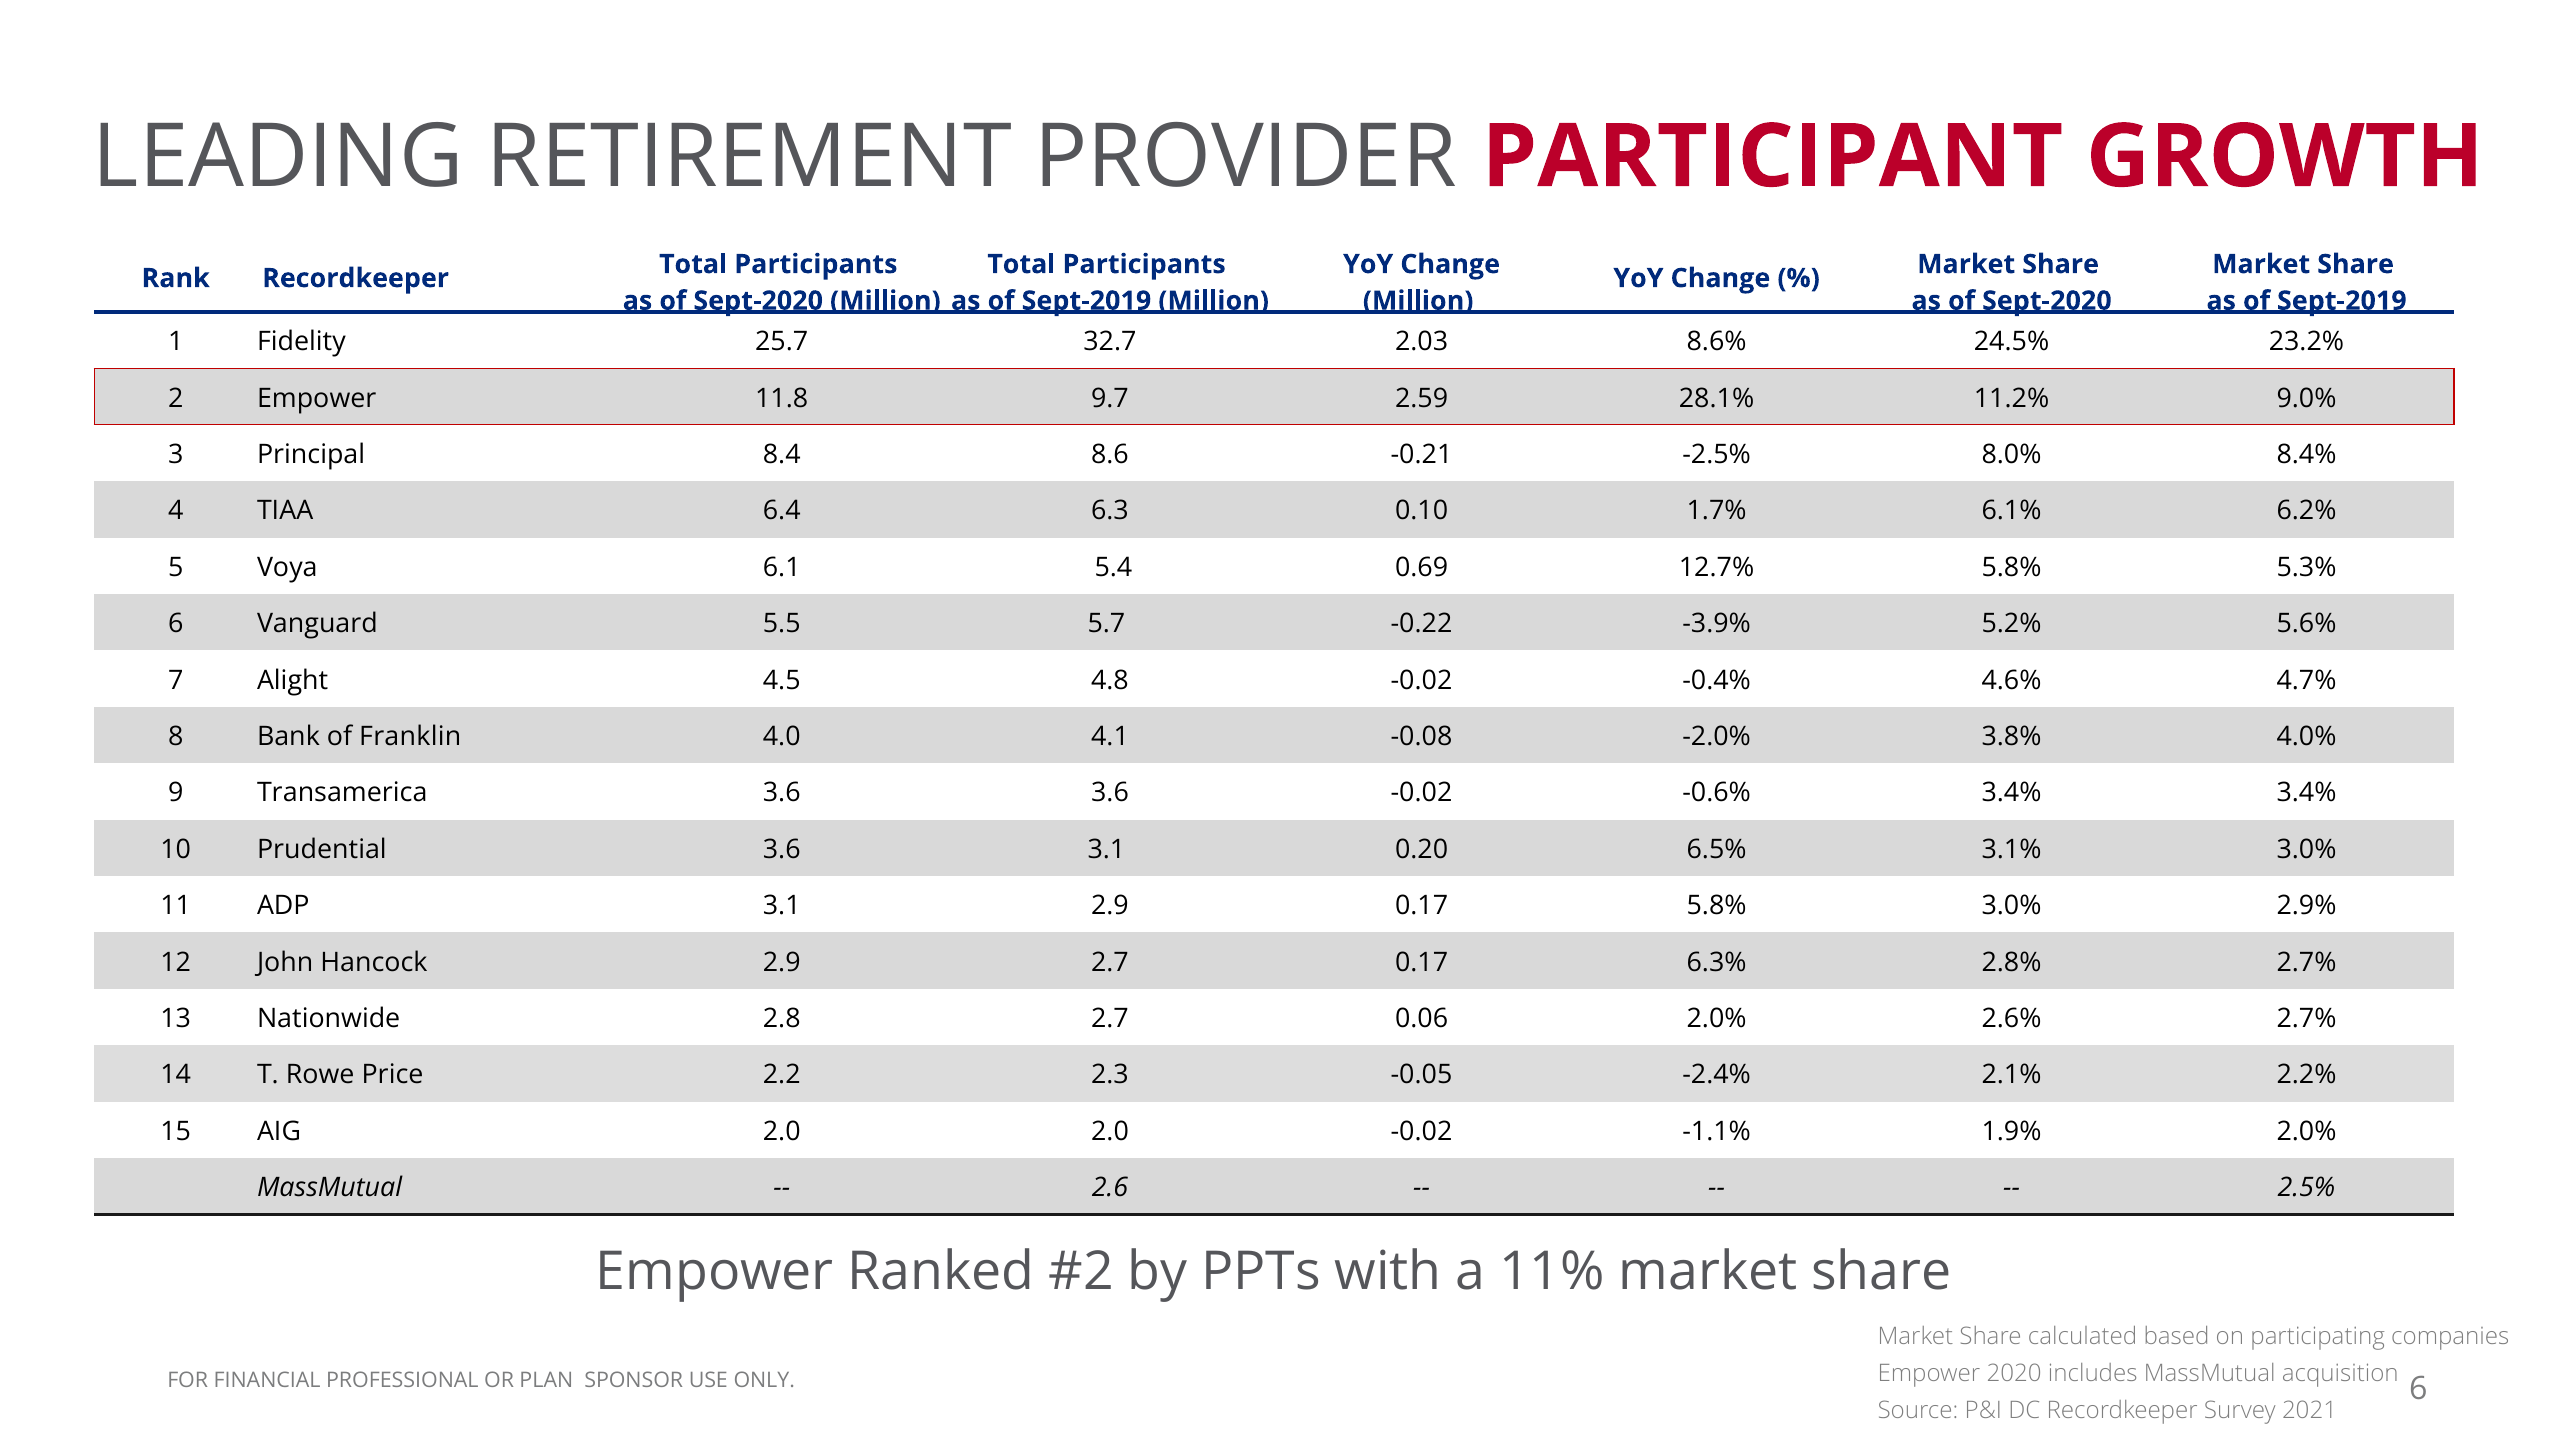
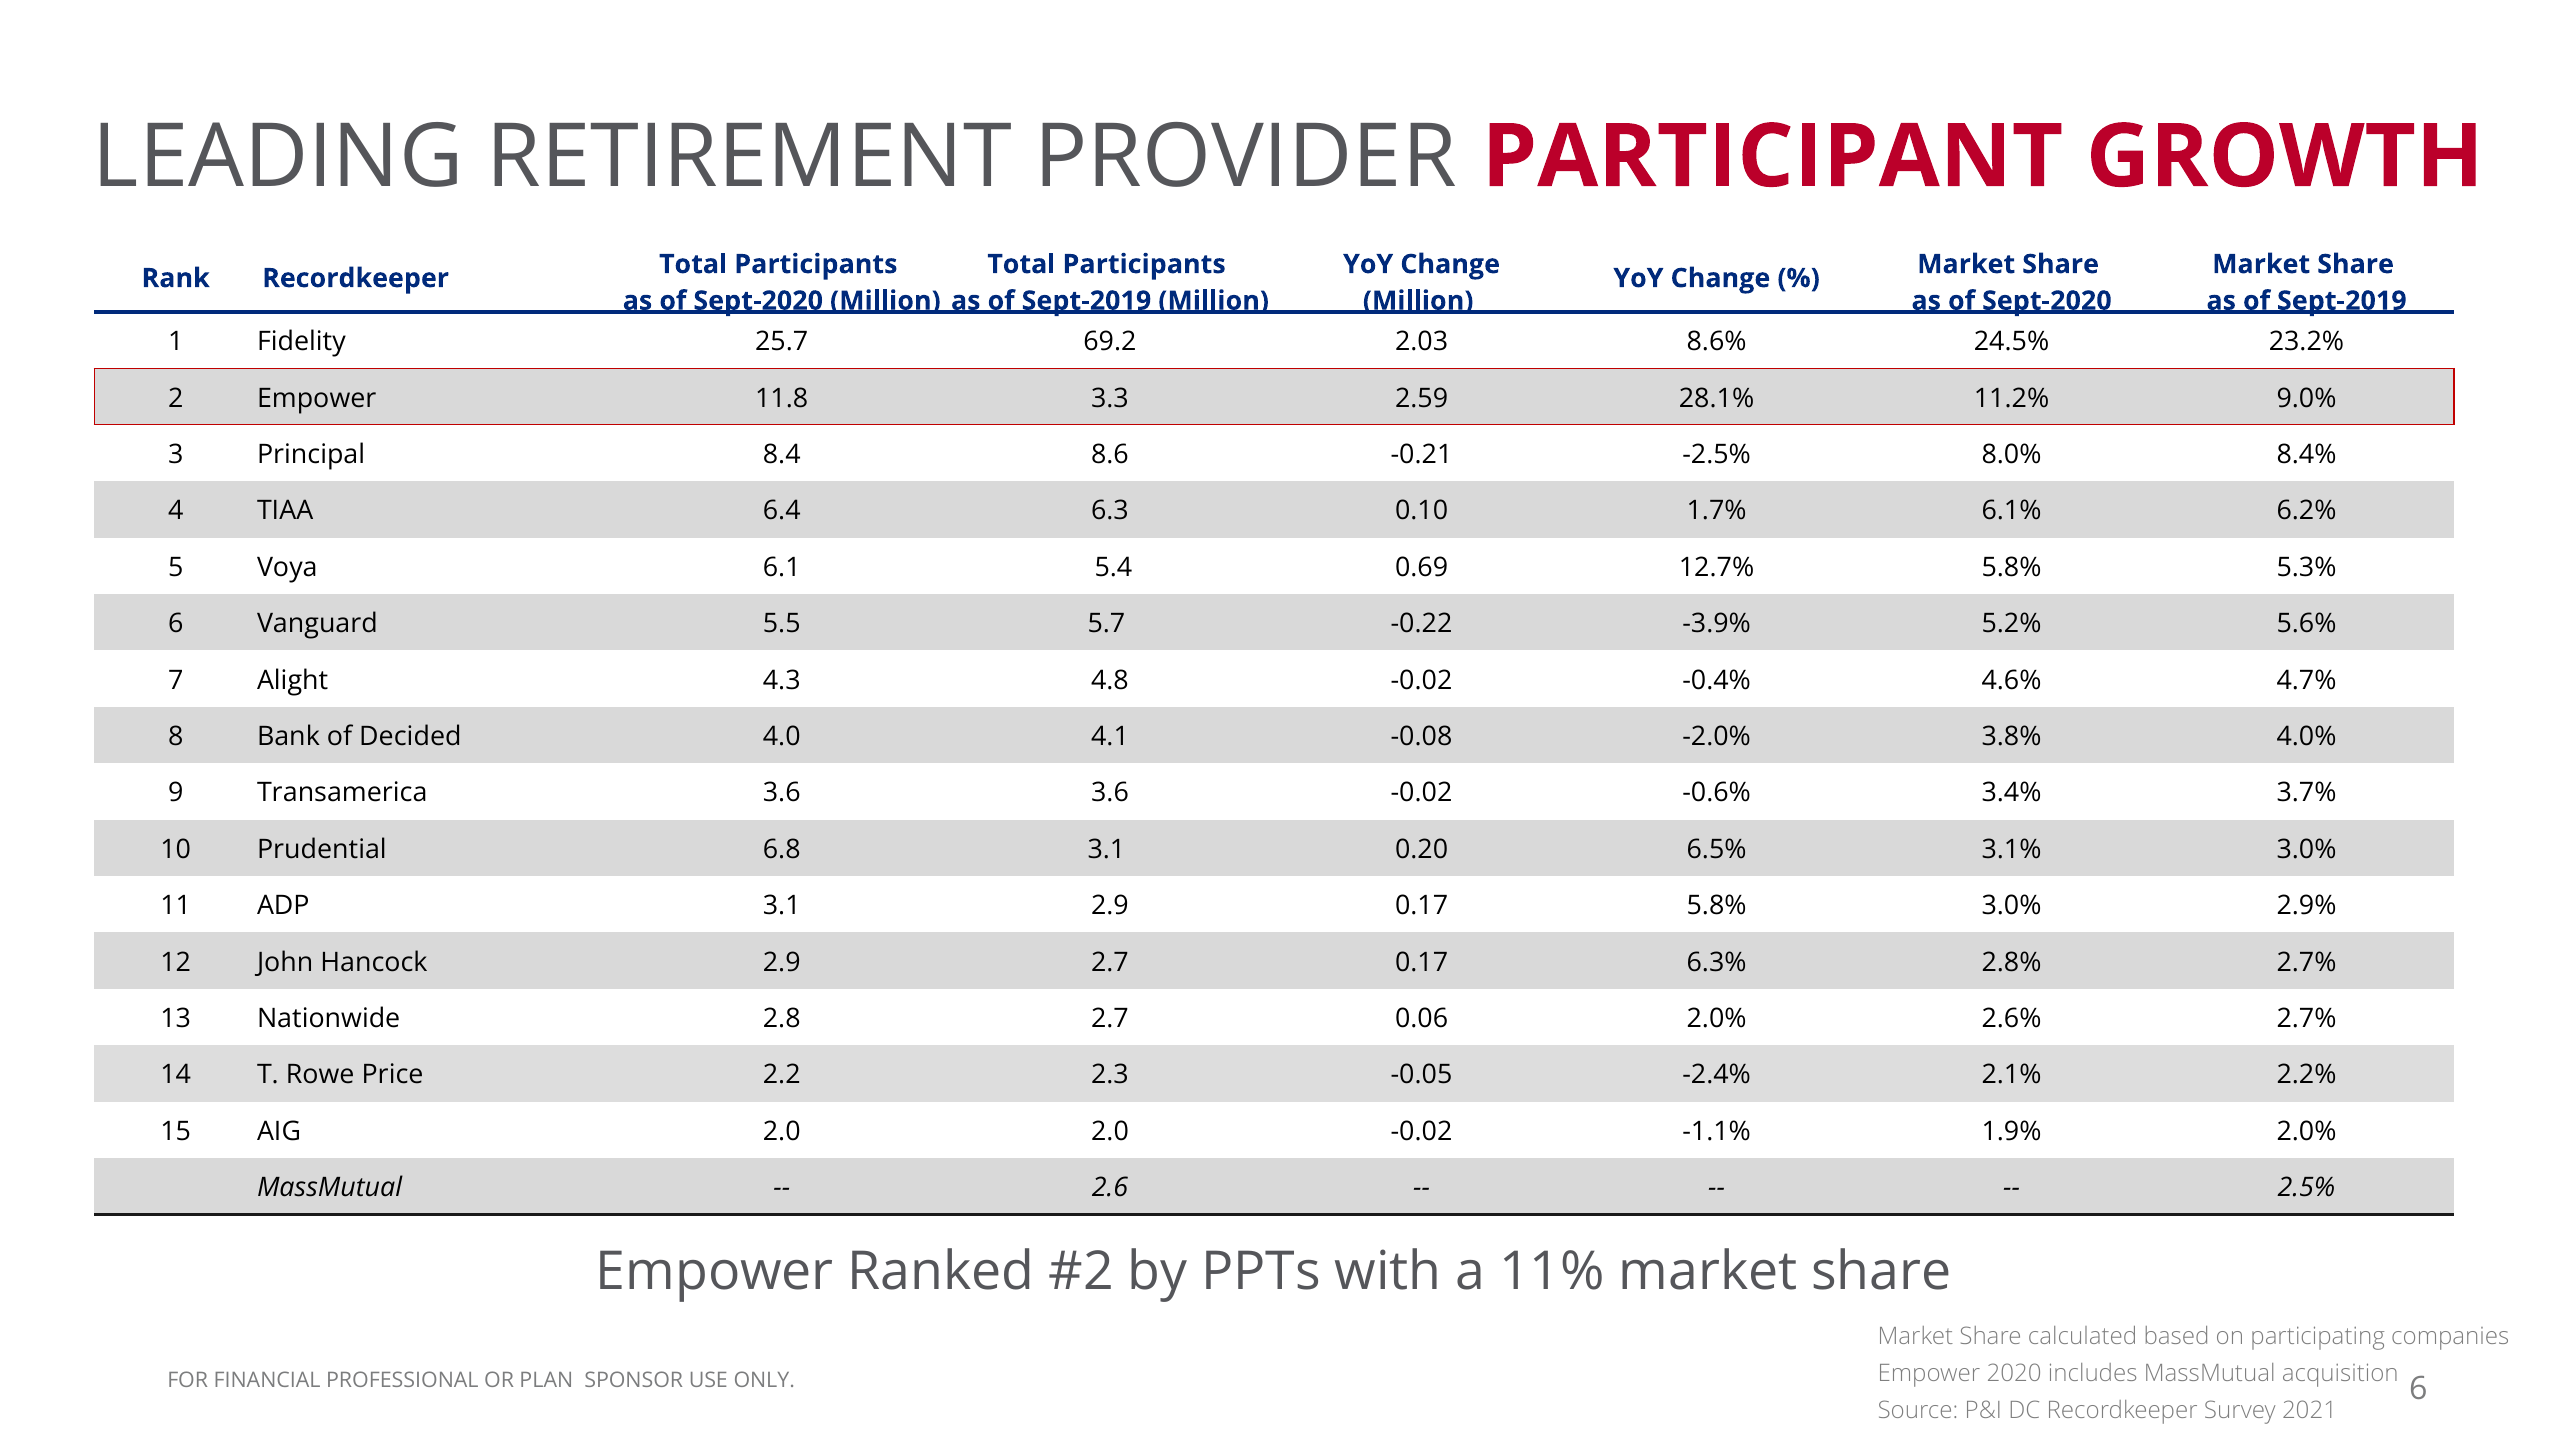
32.7: 32.7 -> 69.2 (1110, 342)
9.7: 9.7 -> 3.3 (1110, 398)
4.5: 4.5 -> 4.3 (782, 680)
Franklin: Franklin -> Decided (410, 737)
3.4% 3.4%: 3.4% -> 3.7% (2307, 793)
Prudential 3.6: 3.6 -> 6.8 (782, 850)
